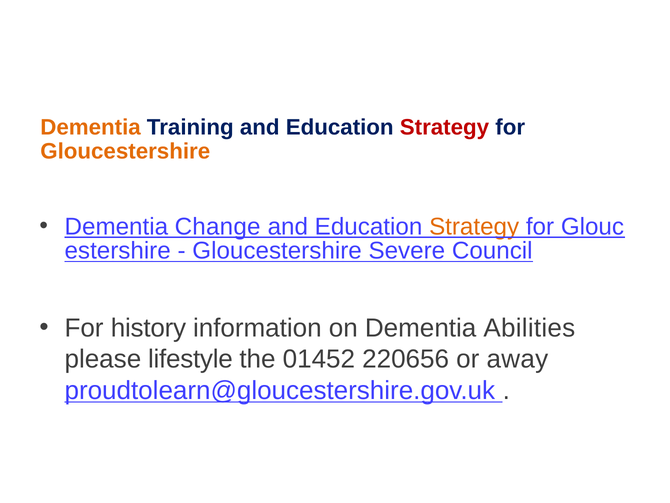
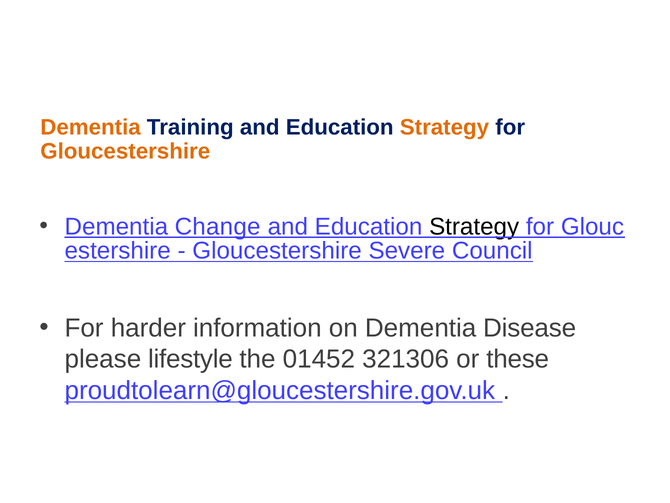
Strategy colour: red -> orange (444, 127)
Strategy colour: orange -> black (474, 226)
history: history -> harder (148, 328)
Abilities: Abilities -> Disease (530, 328)
220656: 220656 -> 321306 (406, 359)
away: away -> these (518, 359)
